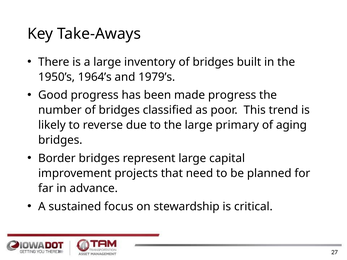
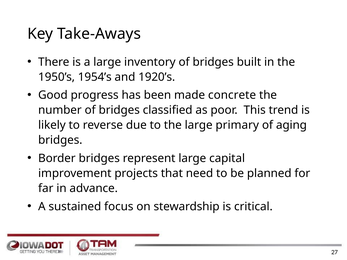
1964’s: 1964’s -> 1954’s (95, 77)
1979’s: 1979’s -> 1920’s (157, 77)
made progress: progress -> concrete (232, 95)
